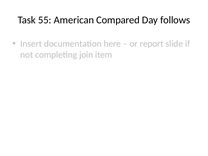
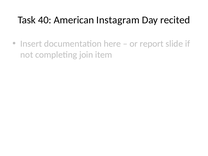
55: 55 -> 40 (45, 20)
Compared: Compared -> Instagram (118, 20)
follows: follows -> recited (175, 20)
